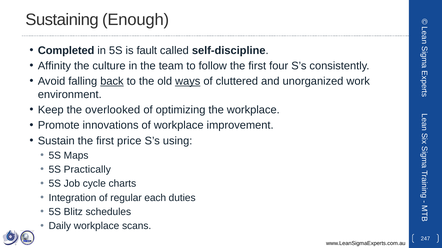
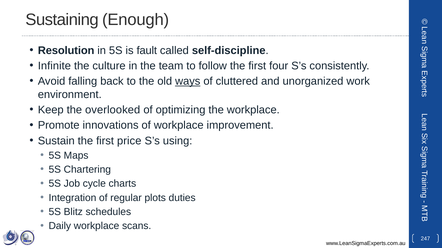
Completed: Completed -> Resolution (66, 51)
Affinity: Affinity -> Infinite (54, 66)
back underline: present -> none (112, 81)
Practically: Practically -> Chartering (87, 170)
each: each -> plots (155, 198)
